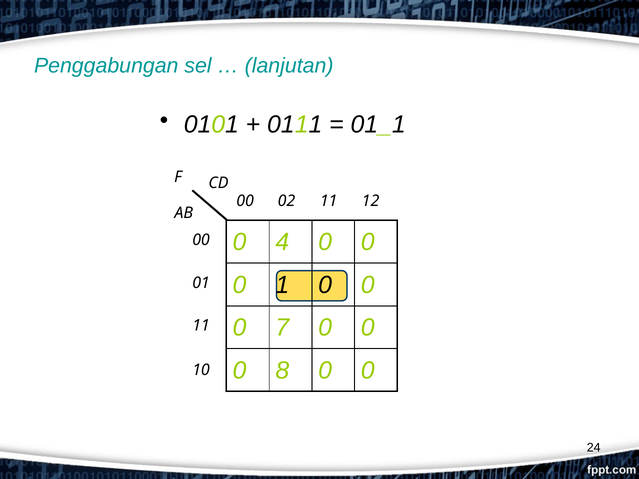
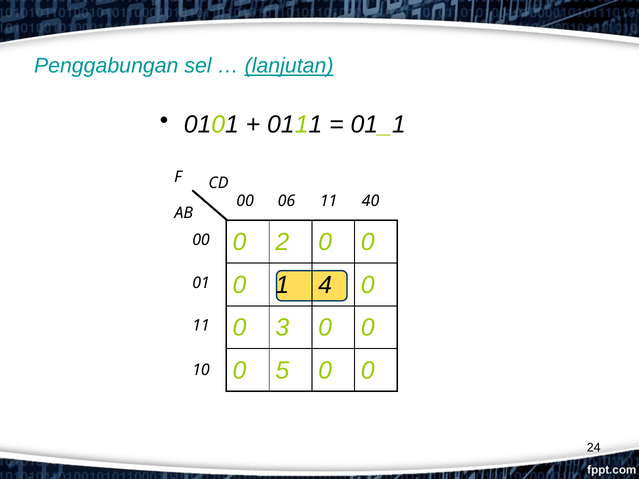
lanjutan underline: none -> present (289, 66)
02: 02 -> 06 (286, 201)
12: 12 -> 40 (371, 201)
4: 4 -> 2 (282, 242)
1 0: 0 -> 4 (325, 285)
7: 7 -> 3 (282, 328)
8: 8 -> 5 (282, 371)
